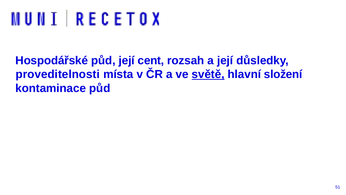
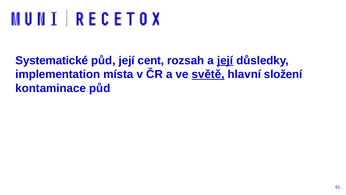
Hospodářské: Hospodářské -> Systematické (52, 60)
její underline: none -> present (225, 60)
proveditelnosti: proveditelnosti -> implementation (58, 74)
